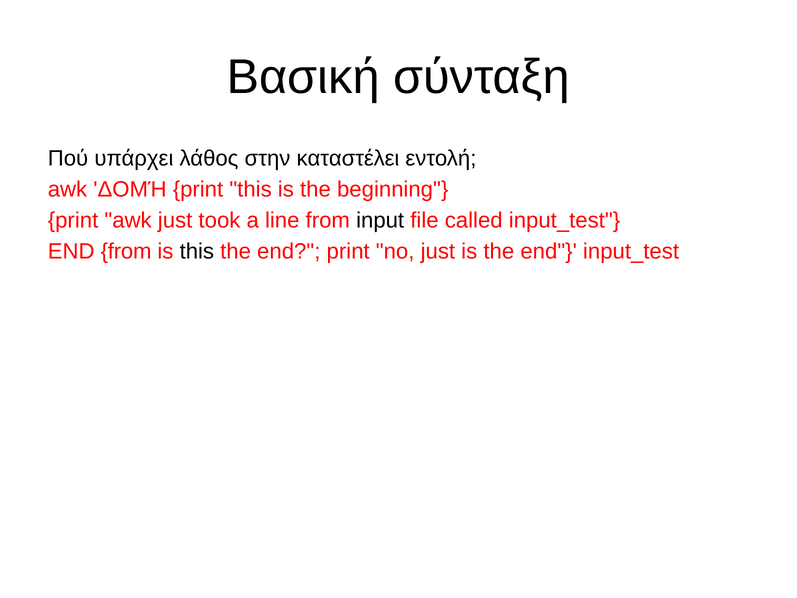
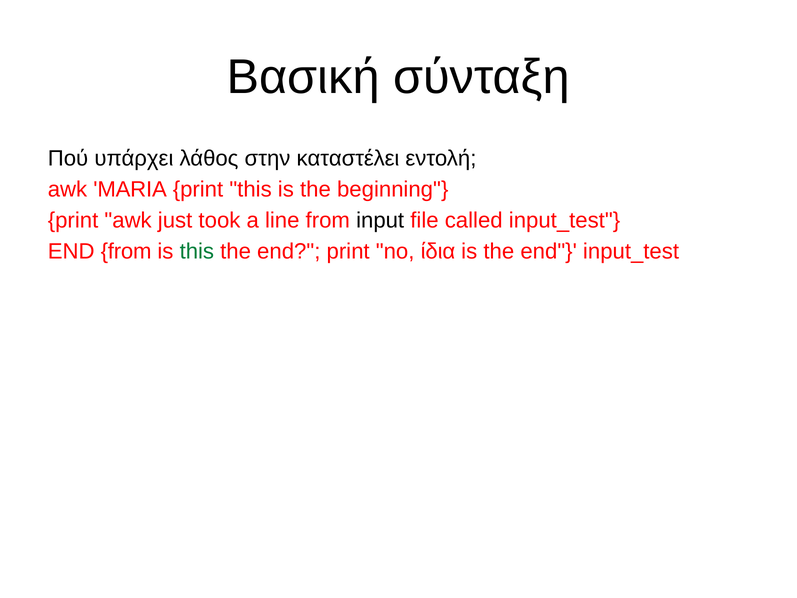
ΔΟΜΉ: ΔΟΜΉ -> MARIA (130, 189)
this colour: black -> green (197, 251)
no just: just -> ίδια (438, 251)
